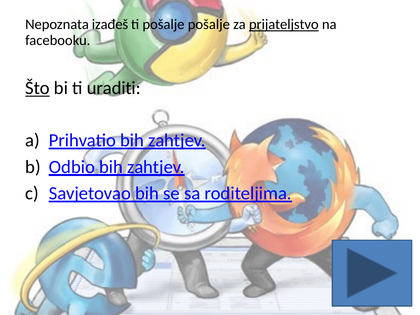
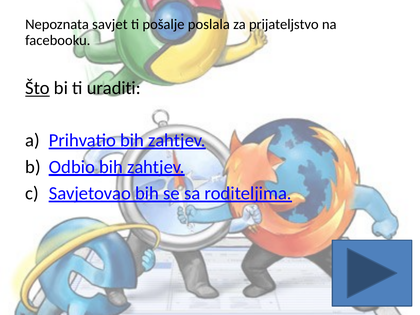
izađeš: izađeš -> savjet (110, 24)
pošalje pošalje: pošalje -> poslala (209, 24)
prijateljstvo underline: present -> none (284, 24)
